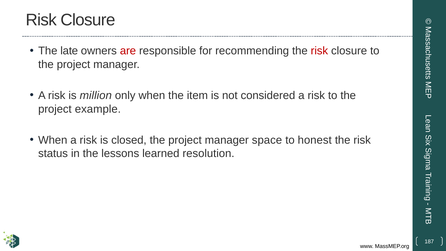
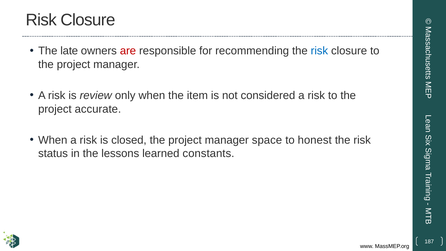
risk colour: red -> blue (319, 51)
million: million -> review (96, 96)
example: example -> accurate (98, 109)
resolution: resolution -> constants (208, 154)
